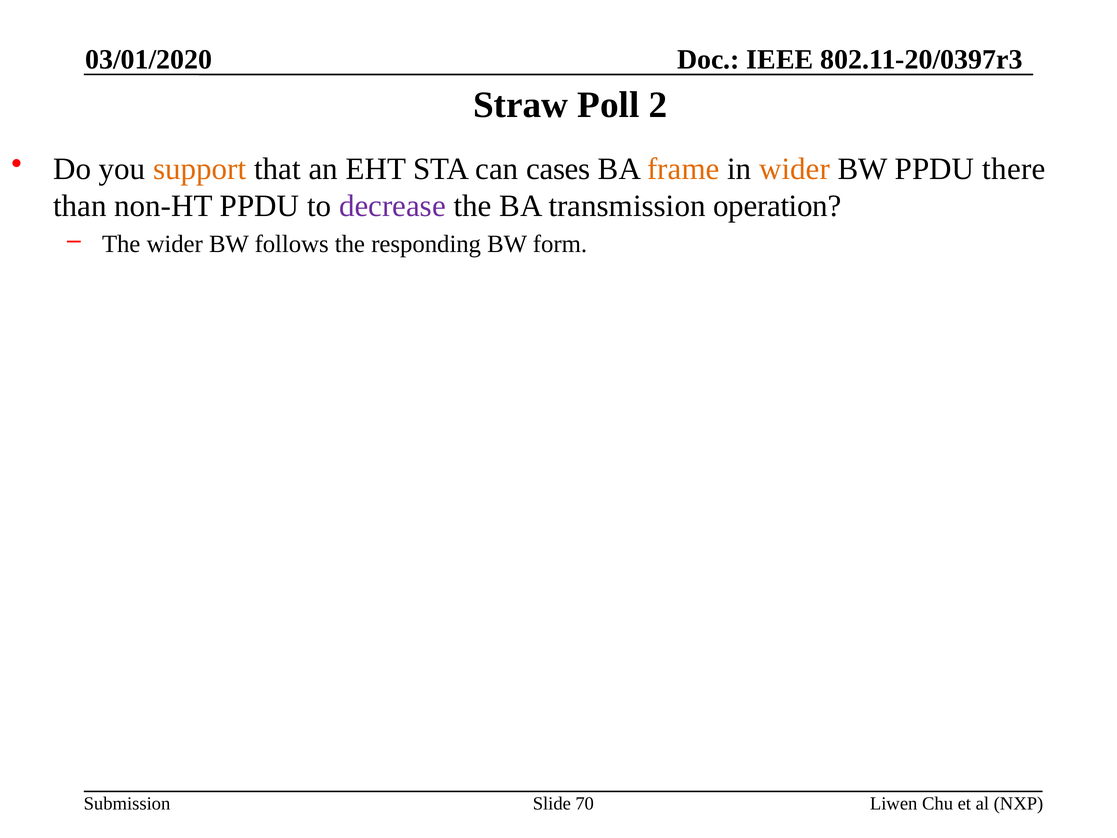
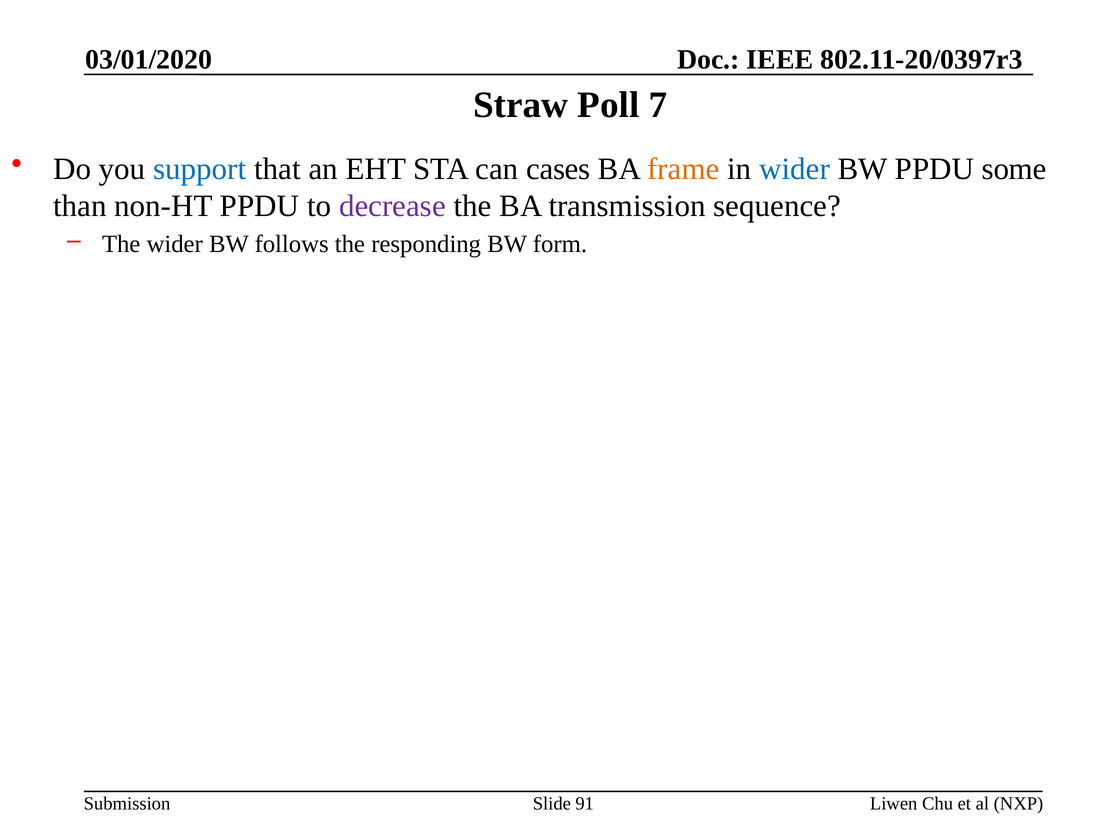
2: 2 -> 7 (658, 105)
support colour: orange -> blue (200, 169)
wider colour: orange -> blue (794, 169)
there: there -> some (1014, 169)
operation: operation -> sequence (777, 206)
70: 70 -> 91 (585, 803)
